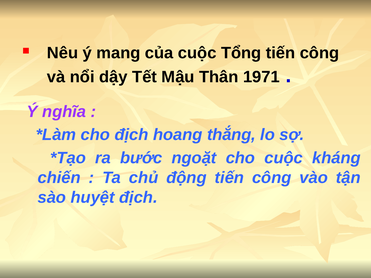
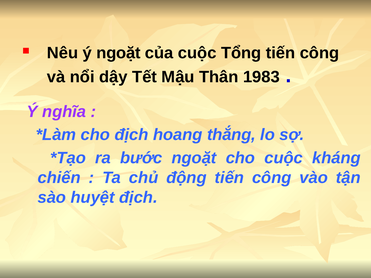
ý mang: mang -> ngoặt (118, 53)
1971: 1971 -> 1983 (261, 77)
